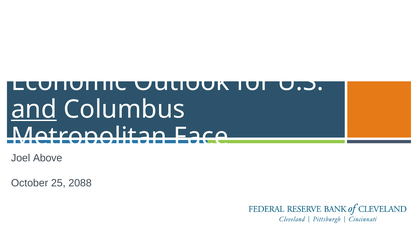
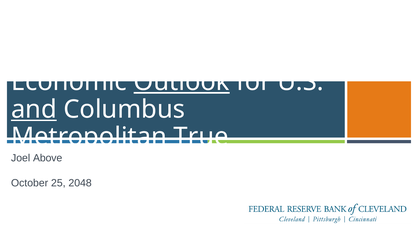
Outlook underline: none -> present (182, 82)
Face: Face -> True (201, 137)
2088: 2088 -> 2048 (80, 183)
